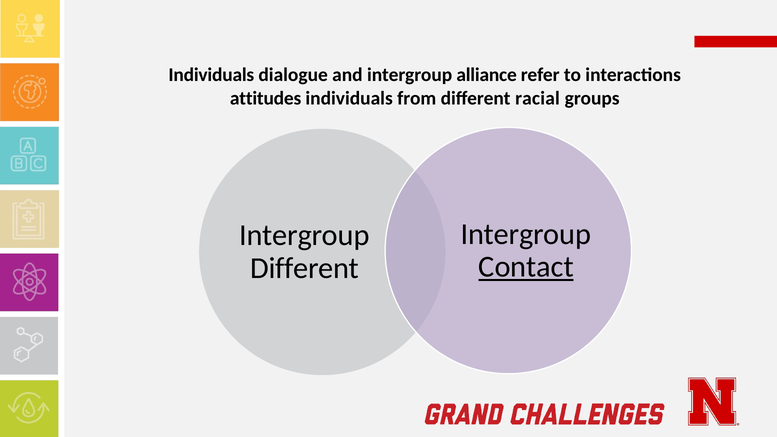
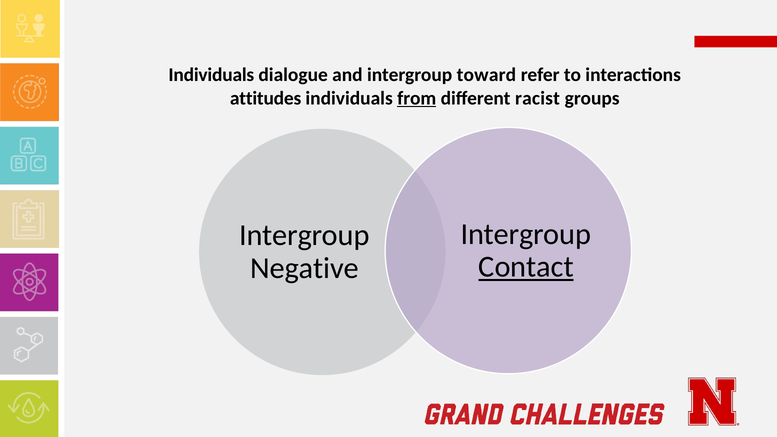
alliance: alliance -> toward (486, 75)
from underline: none -> present (417, 98)
racial: racial -> racist (537, 98)
Different: Different -> Negative (304, 268)
